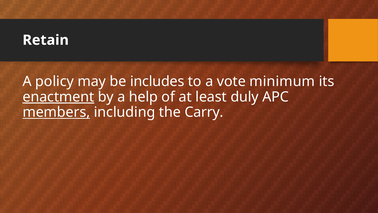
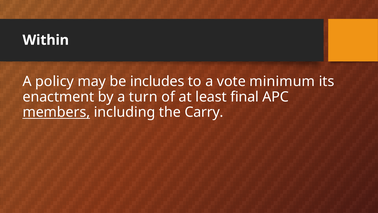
Retain: Retain -> Within (46, 40)
enactment underline: present -> none (58, 97)
help: help -> turn (143, 97)
duly: duly -> final (245, 97)
